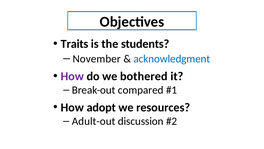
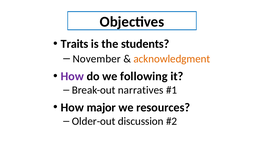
acknowledgment colour: blue -> orange (172, 59)
bothered: bothered -> following (144, 76)
compared: compared -> narratives (141, 90)
adopt: adopt -> major (101, 107)
Adult-out: Adult-out -> Older-out (94, 121)
